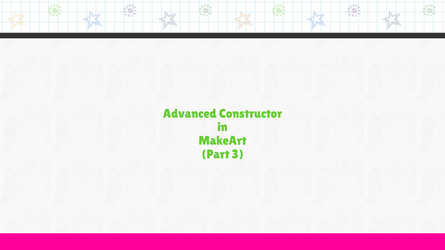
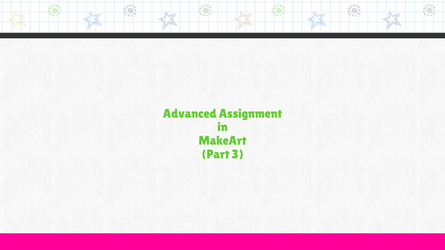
Constructor: Constructor -> Assignment (251, 114)
